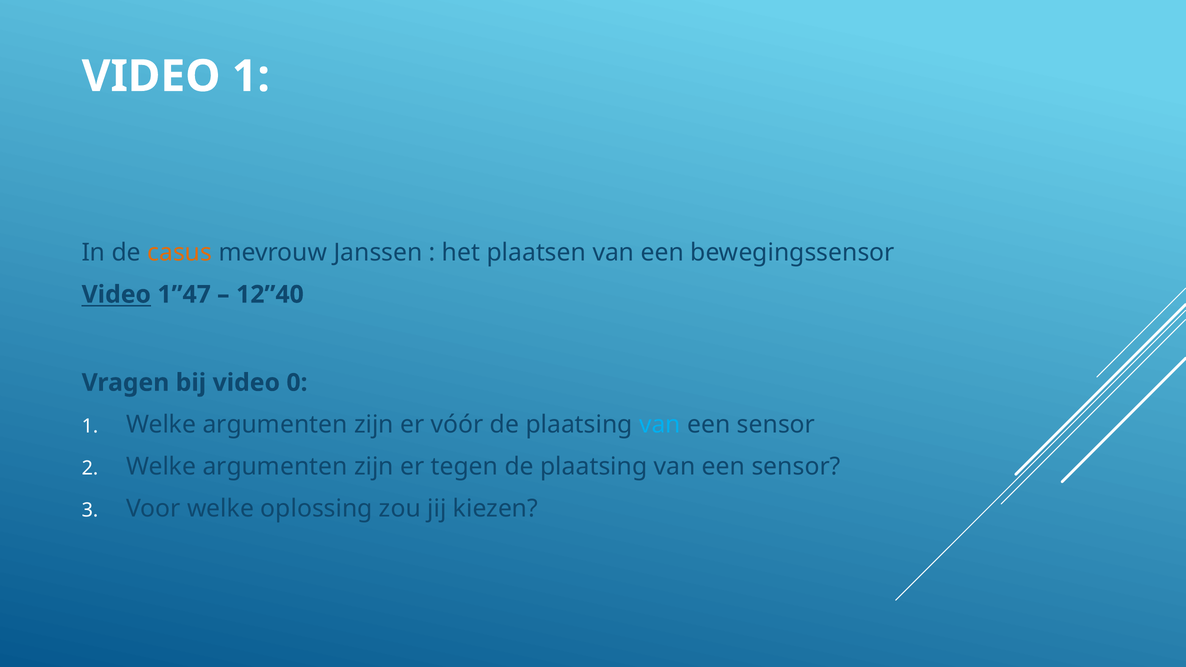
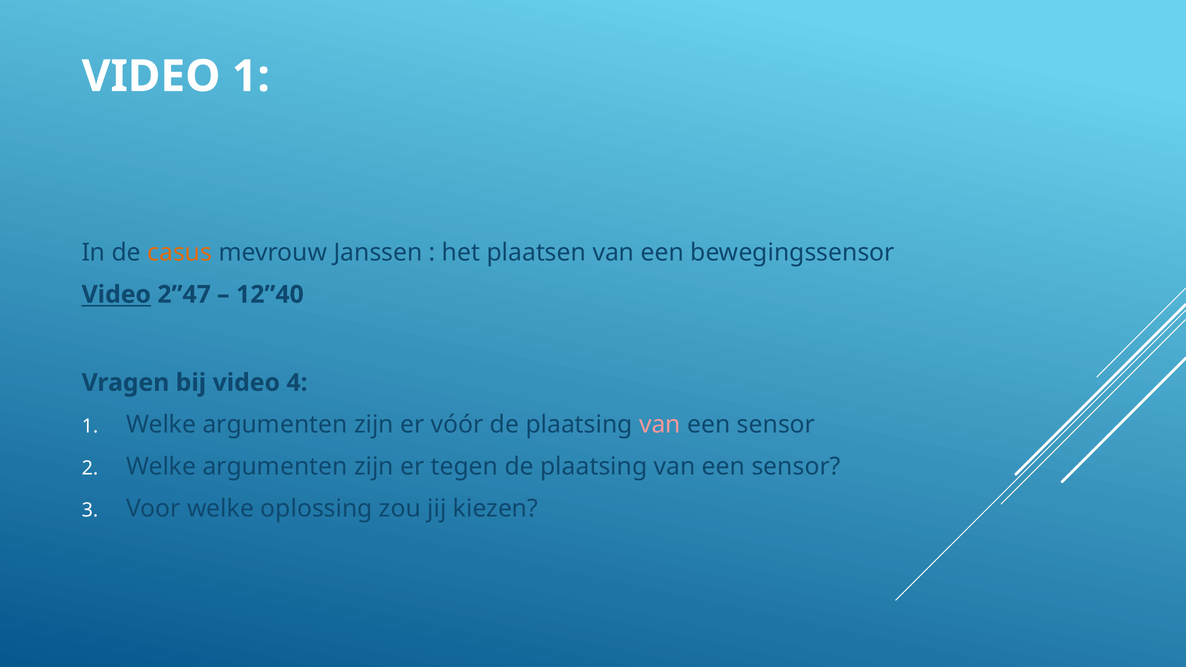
1”47: 1”47 -> 2”47 (184, 295)
0: 0 -> 4 (297, 383)
van colour: light blue -> pink (660, 425)
